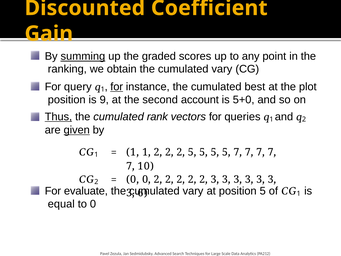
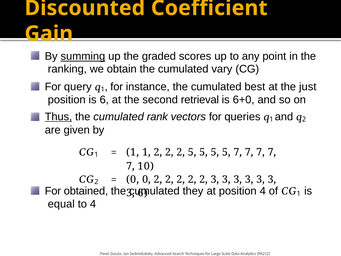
for underline: present -> none (117, 87)
plot: plot -> just (308, 87)
is 9: 9 -> 6 (104, 100)
account: account -> retrieval (200, 100)
5+0: 5+0 -> 6+0 (244, 100)
given underline: present -> none (77, 130)
evaluate: evaluate -> obtained (86, 191)
vary: vary -> they (193, 191)
position 5: 5 -> 4 (263, 191)
to 0: 0 -> 4 (93, 204)
